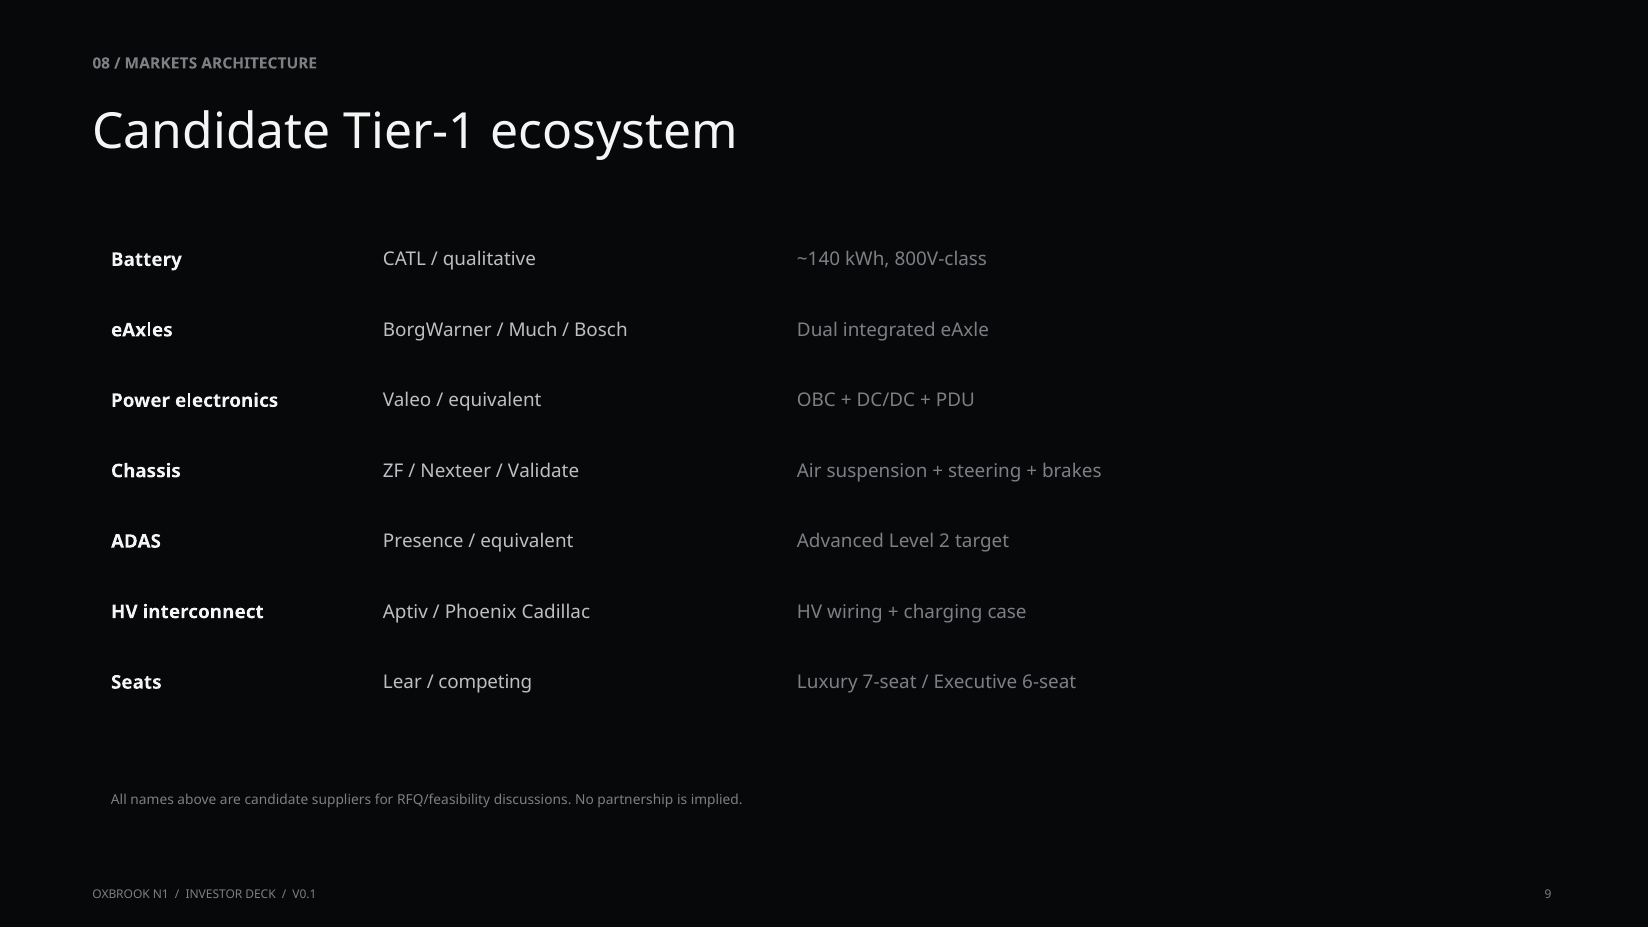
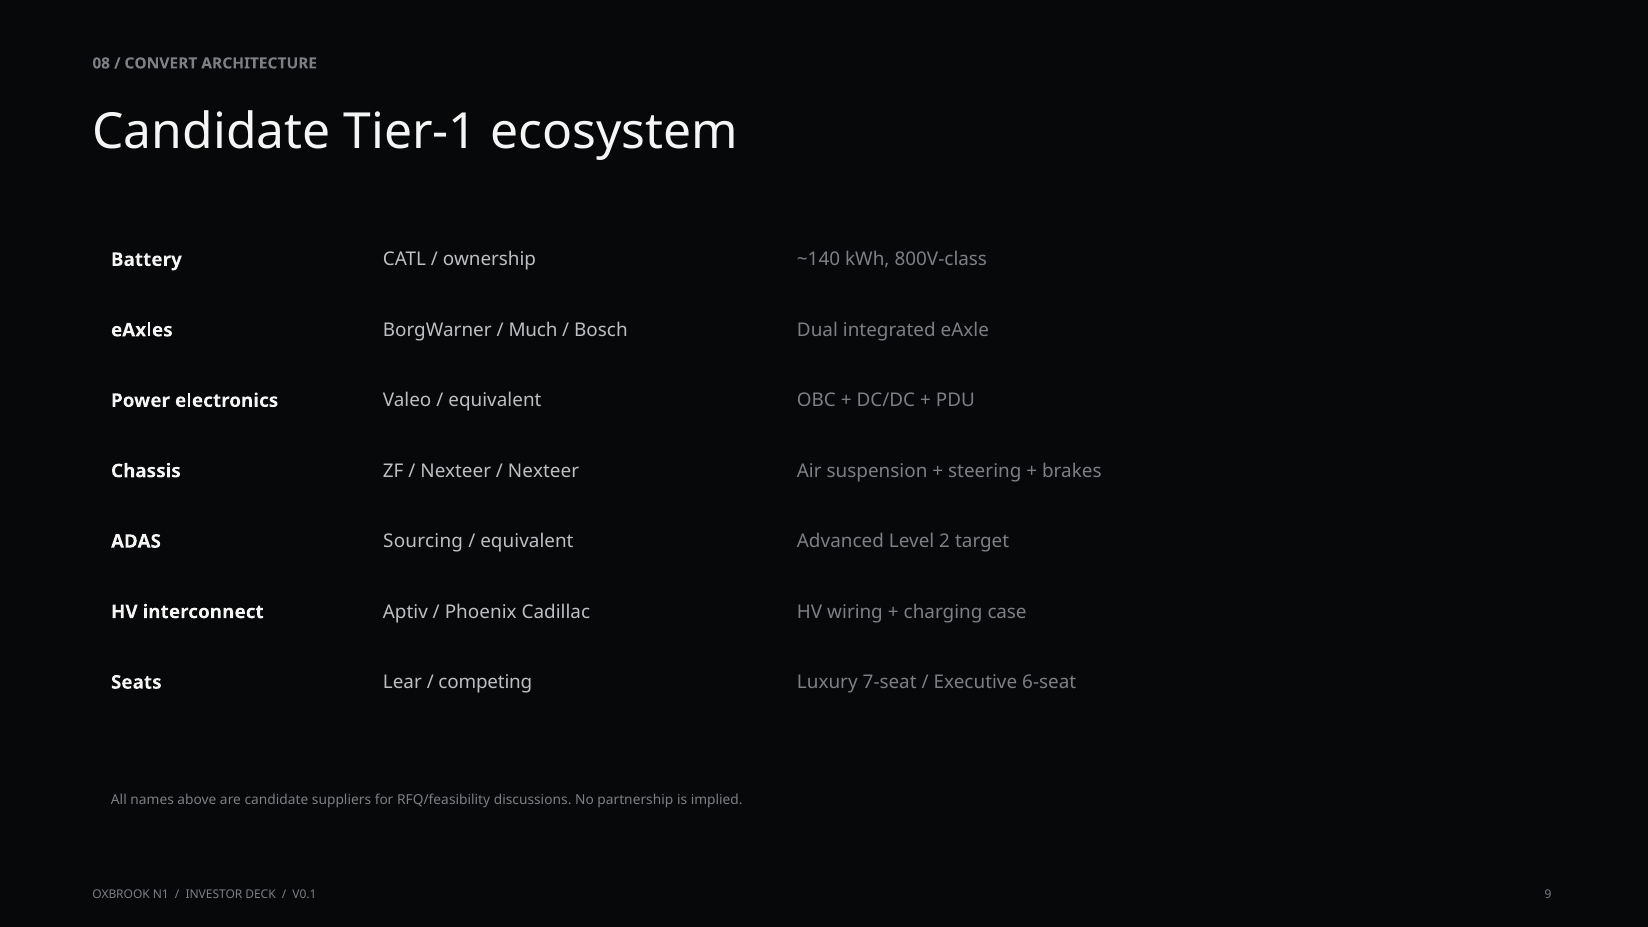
MARKETS: MARKETS -> CONVERT (161, 63)
qualitative: qualitative -> ownership (489, 260)
Validate: Validate -> Nexteer (544, 471)
Presence: Presence -> Sourcing (423, 542)
